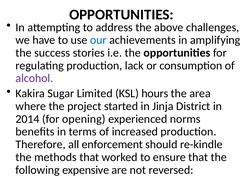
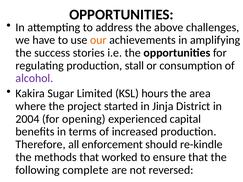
our colour: blue -> orange (98, 40)
lack: lack -> stall (134, 66)
2014: 2014 -> 2004 (28, 119)
norms: norms -> capital (185, 119)
expensive: expensive -> complete (86, 170)
